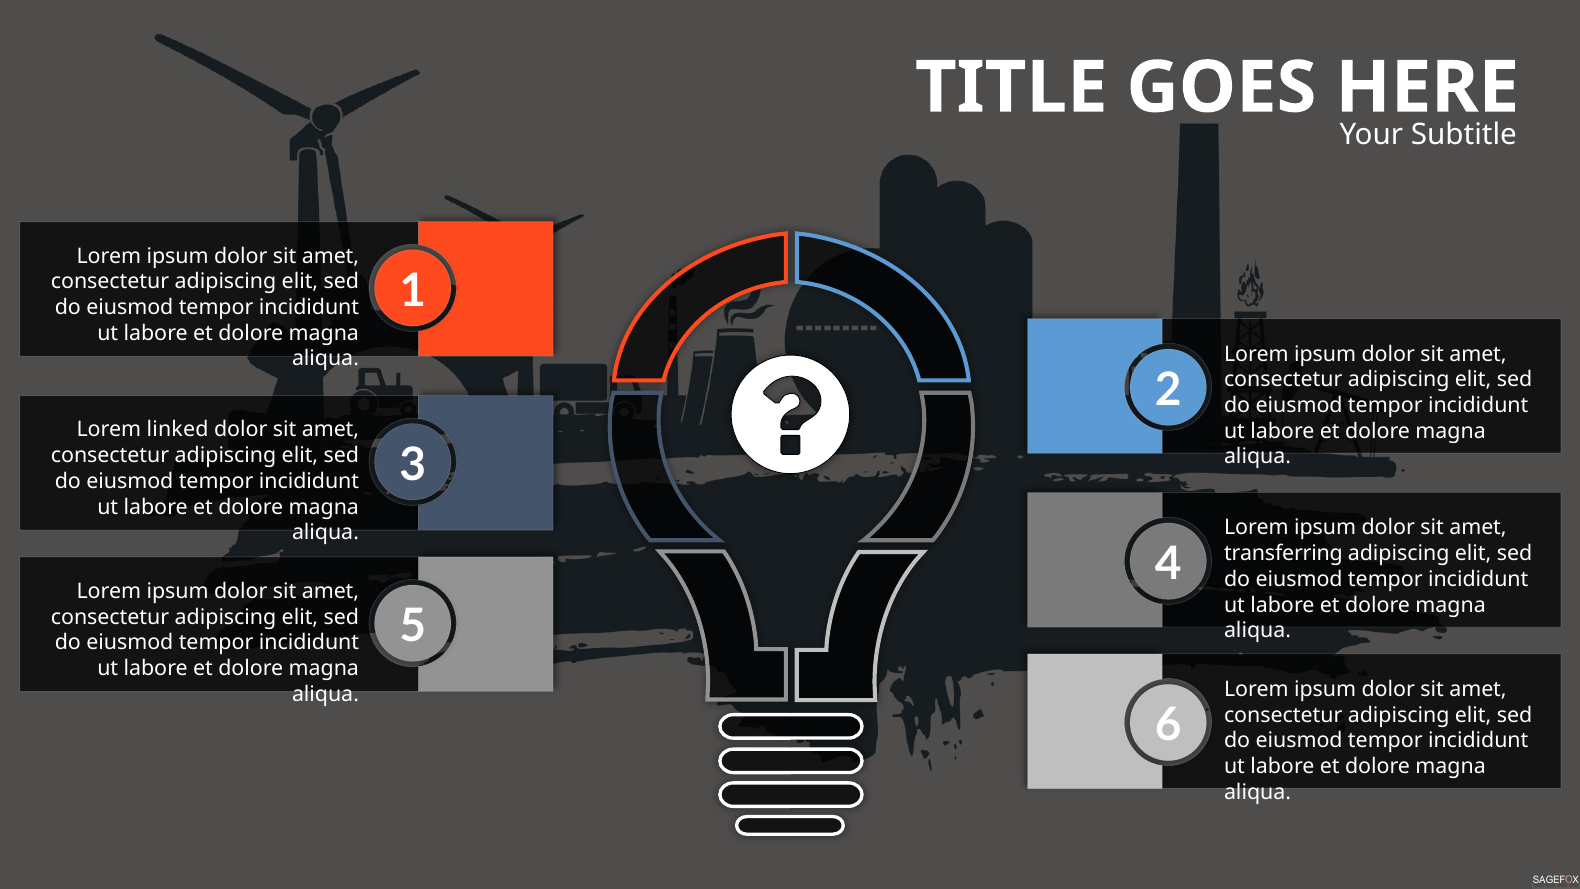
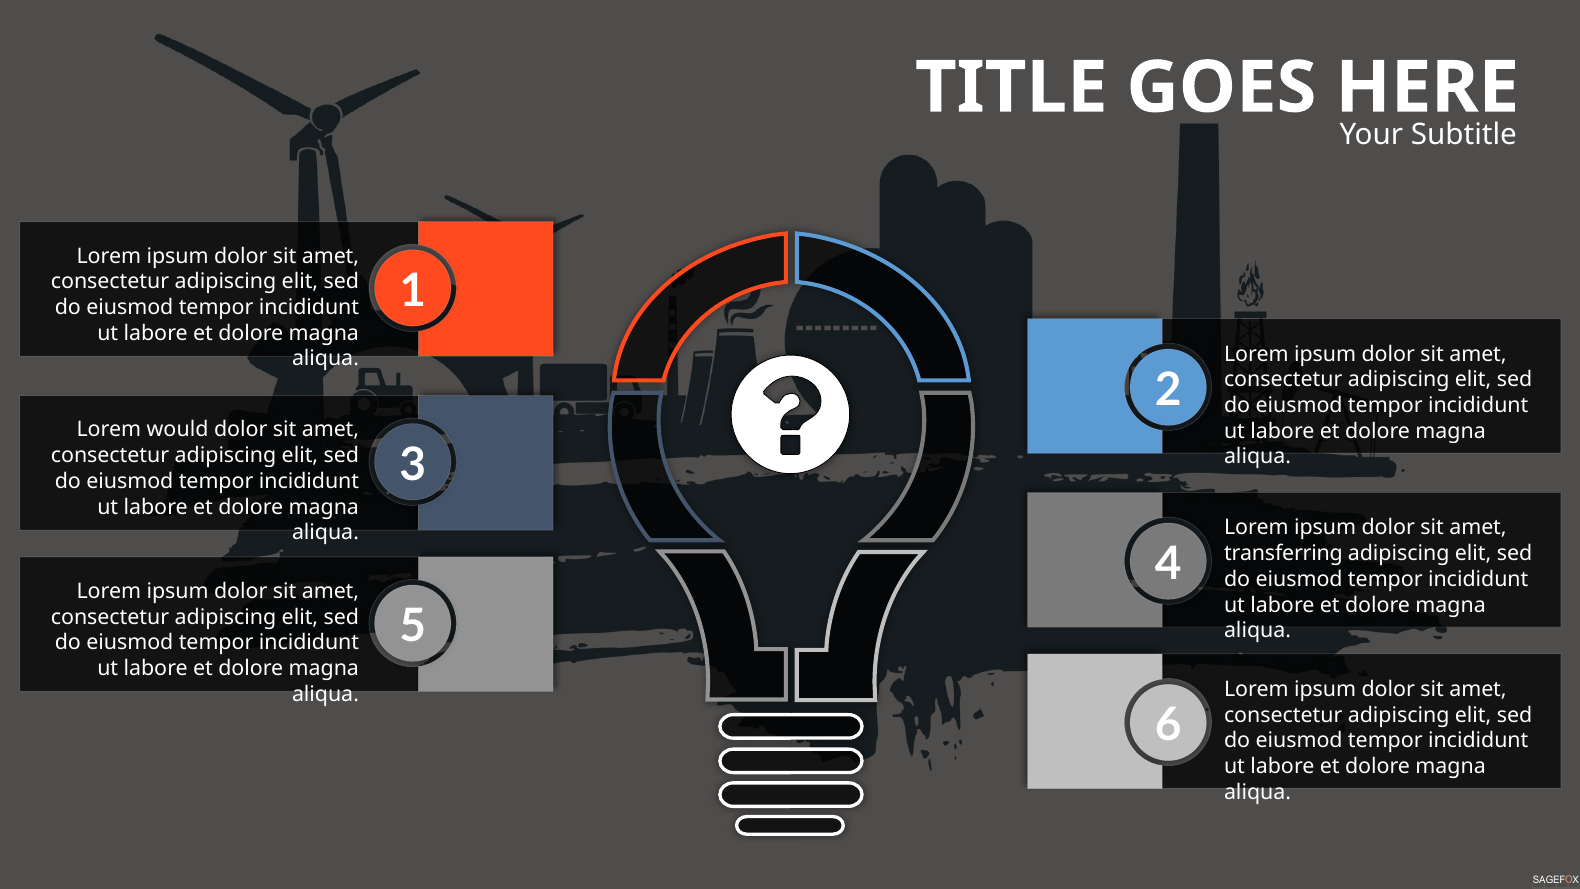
linked: linked -> would (178, 430)
